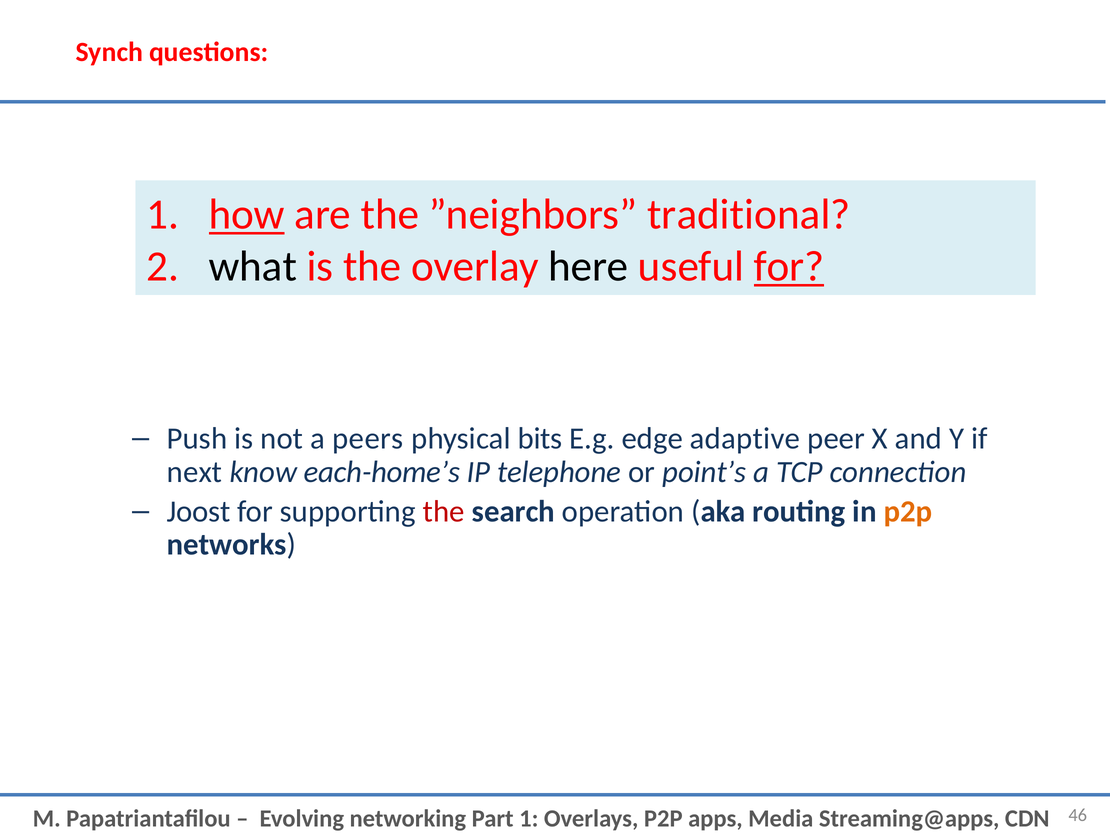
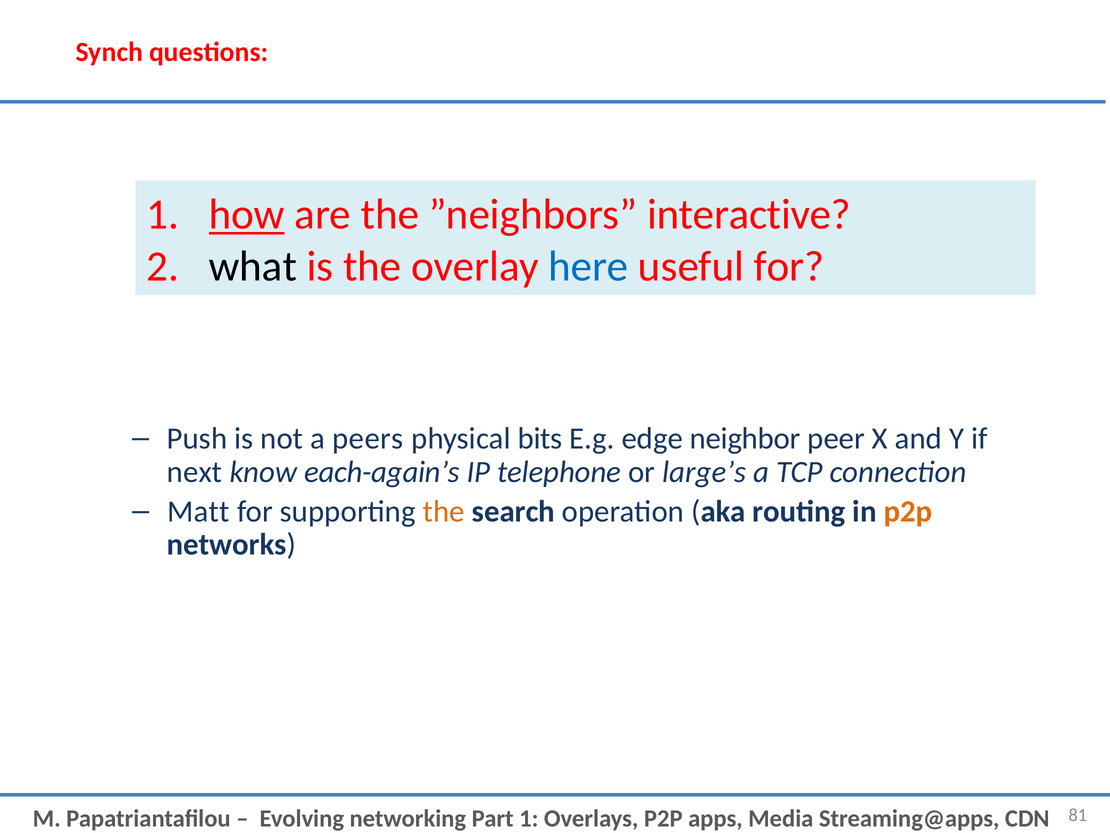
traditional: traditional -> interactive (749, 215)
here colour: black -> blue (588, 266)
for underline: present -> none (789, 266)
adaptive: adaptive -> neighbor (745, 438)
each-home’s: each-home’s -> each-again’s (382, 472)
point’s: point’s -> large’s (704, 472)
Joost: Joost -> Matt (198, 511)
the colour: red -> orange (444, 511)
46: 46 -> 81 (1078, 814)
